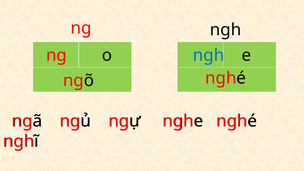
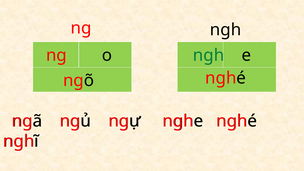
ngh colour: blue -> green (209, 55)
